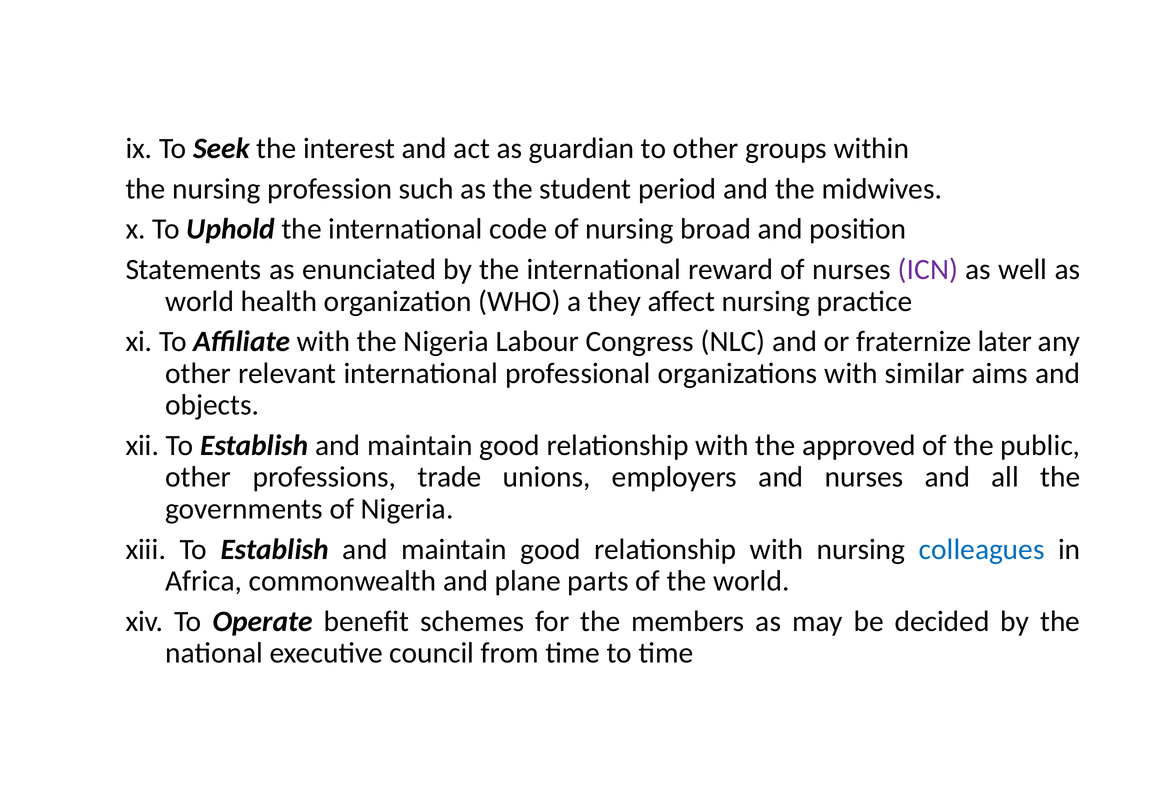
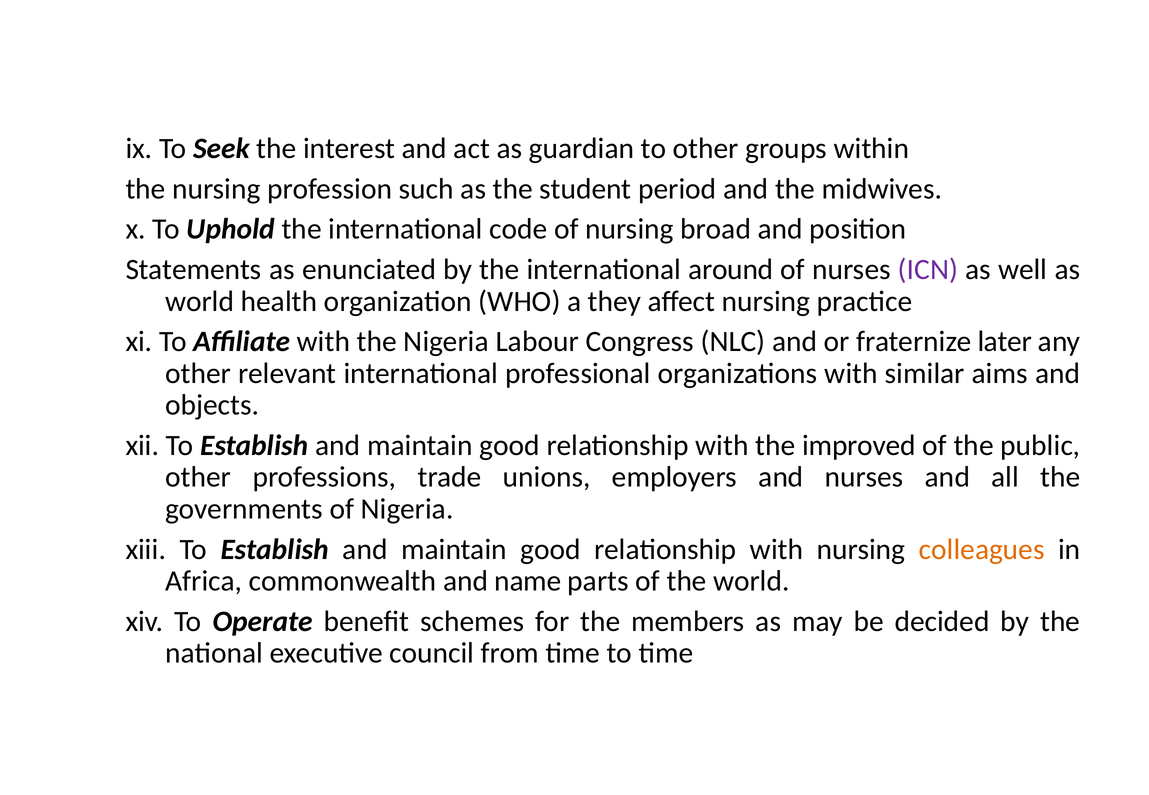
reward: reward -> around (731, 270)
approved: approved -> improved (859, 446)
colleagues colour: blue -> orange (982, 550)
plane: plane -> name (528, 581)
